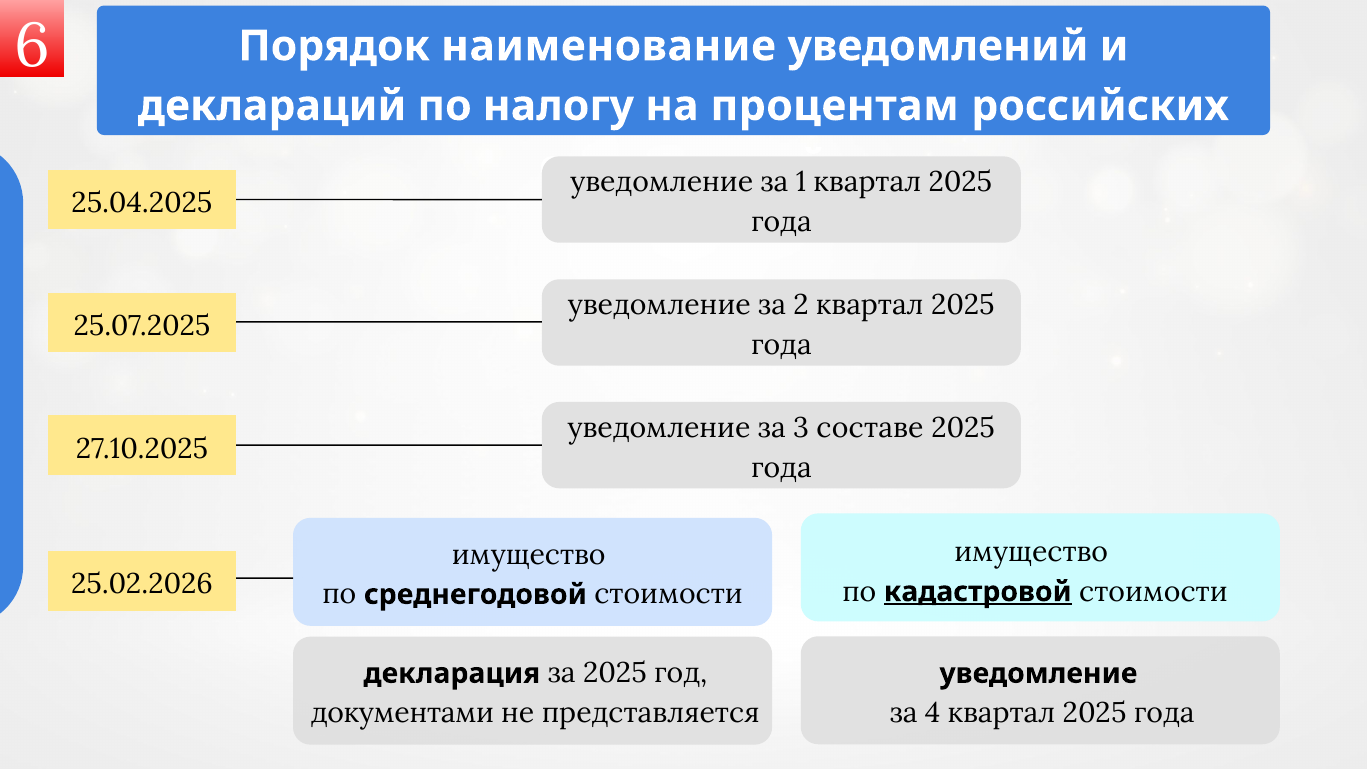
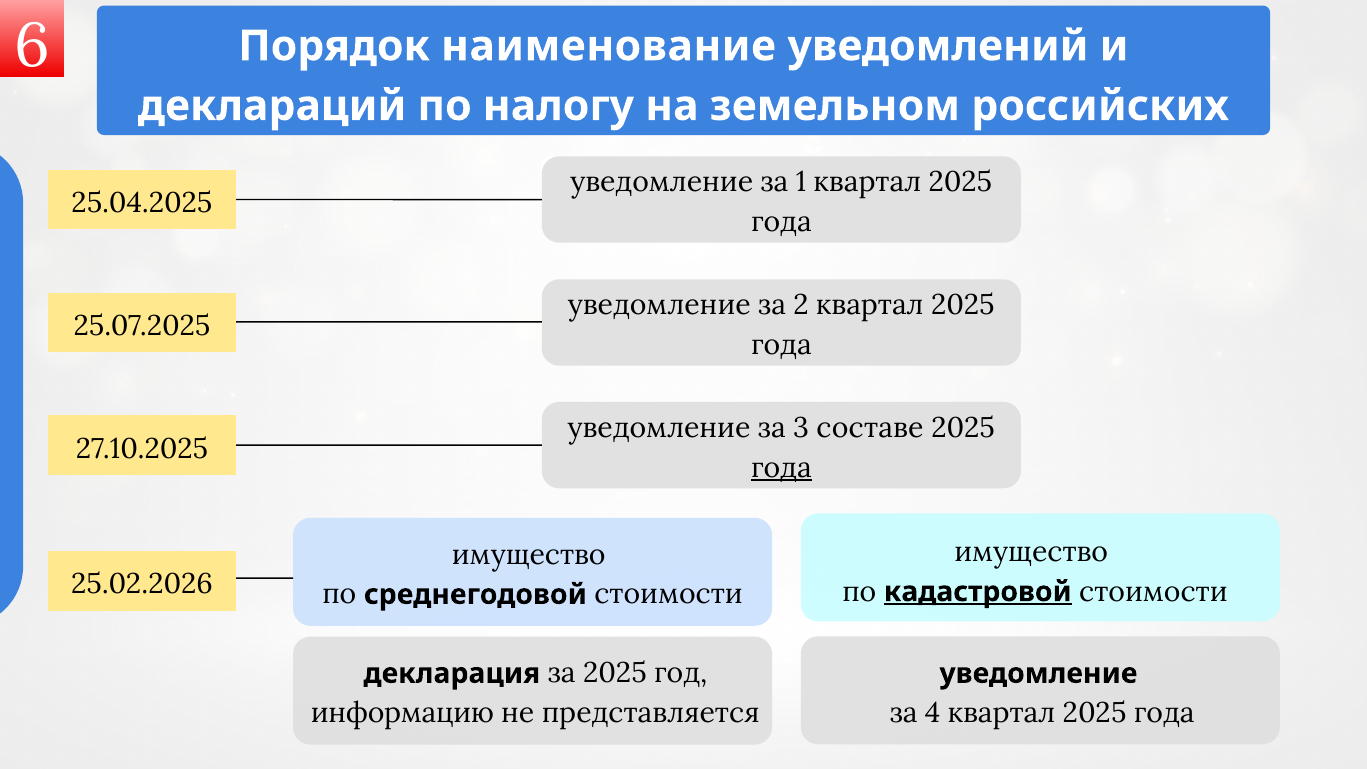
процентам: процентам -> земельном (835, 106)
года underline: none -> present (781, 468)
документами: документами -> информацию (402, 713)
